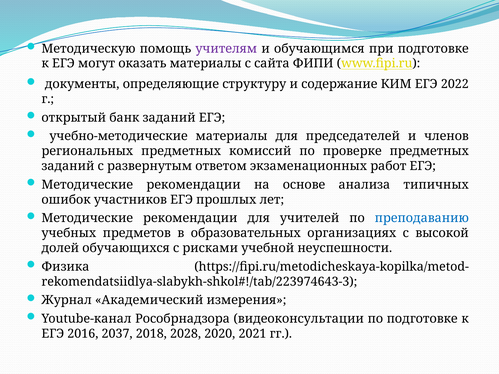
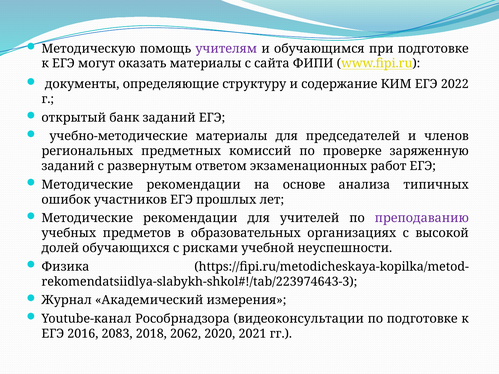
проверке предметных: предметных -> заряженную (429, 151)
преподаванию colour: blue -> purple (422, 218)
2037: 2037 -> 2083 (117, 334)
2028: 2028 -> 2062 (186, 334)
